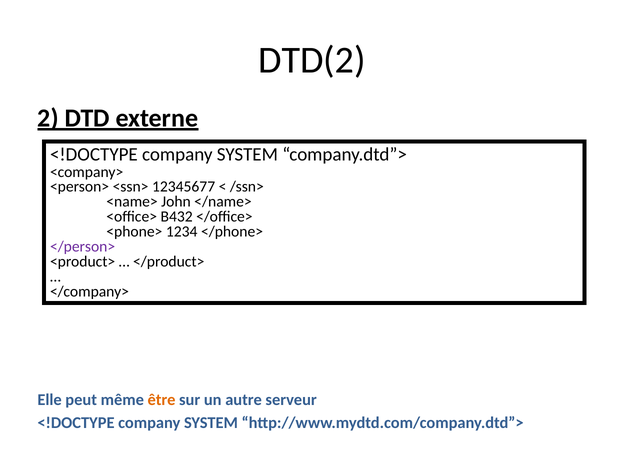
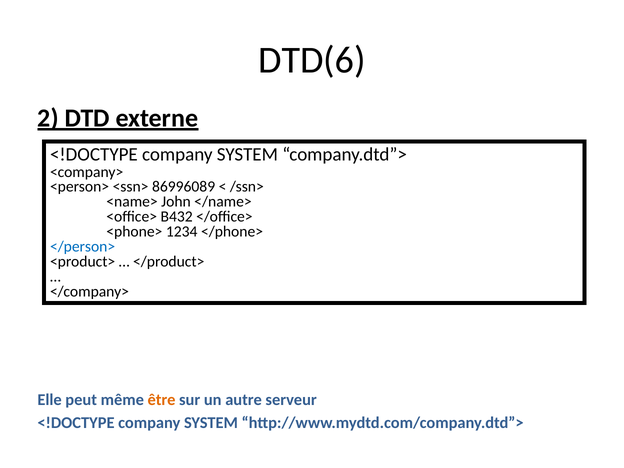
DTD(2: DTD(2 -> DTD(6 (312, 60)
12345677: 12345677 -> 86996089 (184, 187)
</person> colour: purple -> blue (83, 247)
